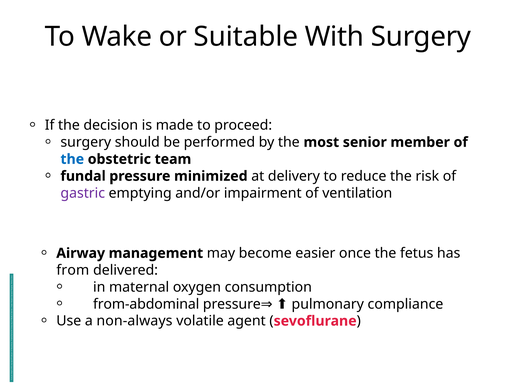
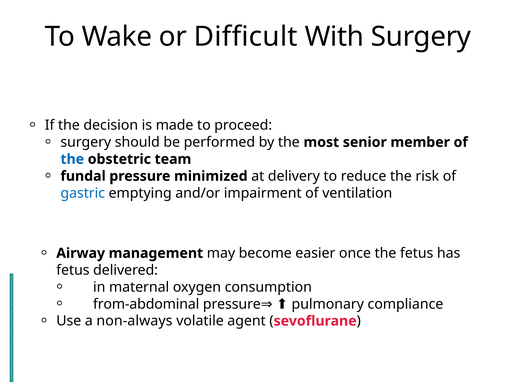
Suitable: Suitable -> Difficult (246, 37)
gastric colour: purple -> blue (83, 193)
from: from -> fetus (73, 270)
